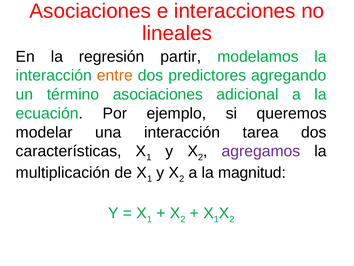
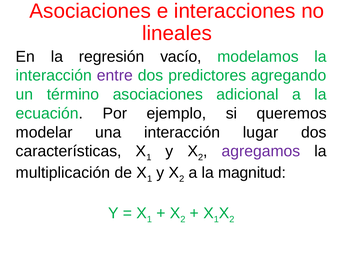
partir: partir -> vacío (181, 57)
entre colour: orange -> purple (115, 75)
tarea: tarea -> lugar (261, 132)
